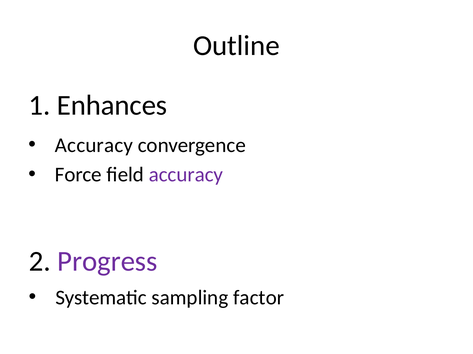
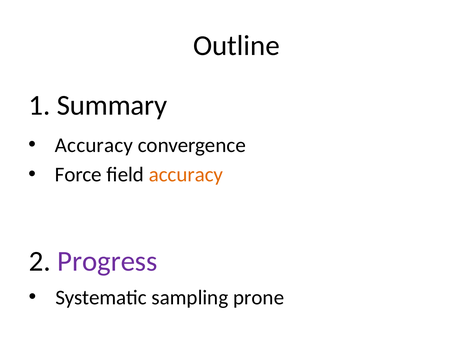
Enhances: Enhances -> Summary (112, 105)
accuracy colour: purple -> orange (186, 175)
factor: factor -> prone (259, 298)
